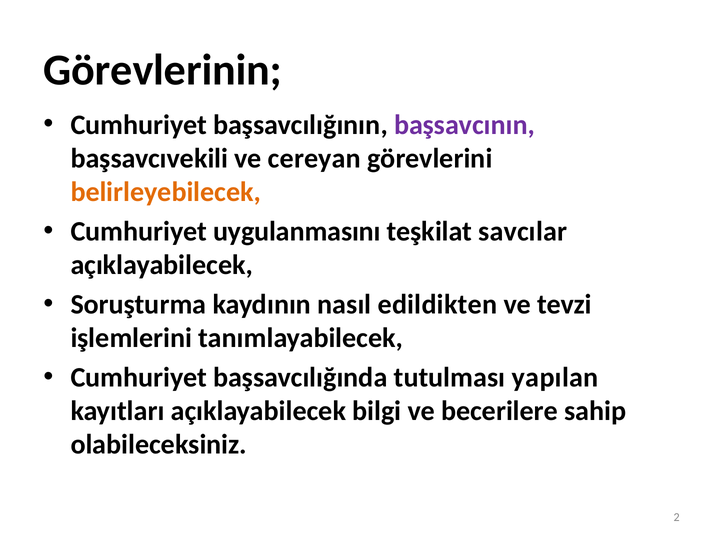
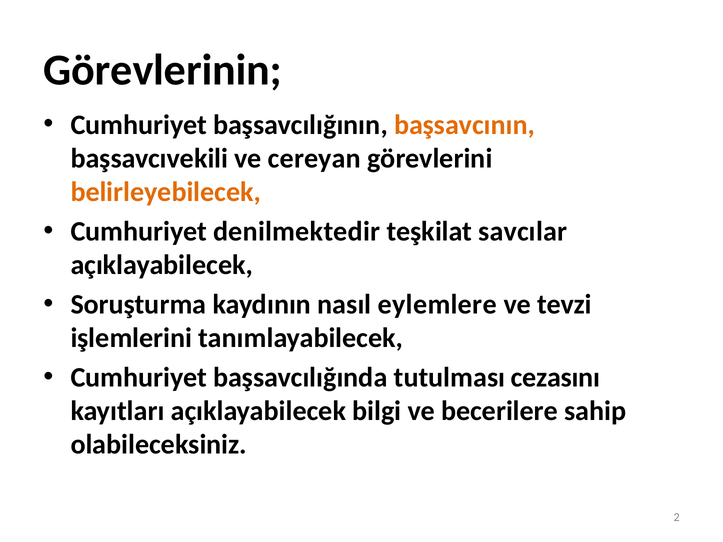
başsavcının colour: purple -> orange (464, 125)
uygulanmasını: uygulanmasını -> denilmektedir (297, 231)
edildikten: edildikten -> eylemlere (437, 304)
yapılan: yapılan -> cezasını (555, 377)
